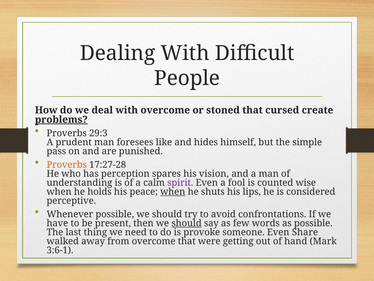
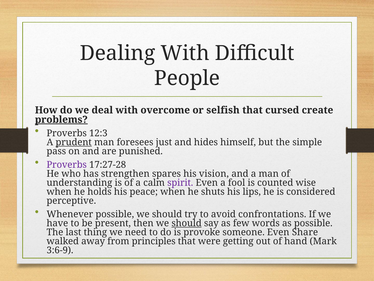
stoned: stoned -> selfish (223, 110)
29:3: 29:3 -> 12:3 (98, 133)
prudent underline: none -> present (74, 142)
like: like -> just (164, 142)
Proverbs colour: orange -> purple (67, 164)
perception: perception -> strengthen (125, 173)
when underline: present -> none (173, 191)
from overcome: overcome -> principles (154, 241)
3:6-1: 3:6-1 -> 3:6-9 (60, 250)
